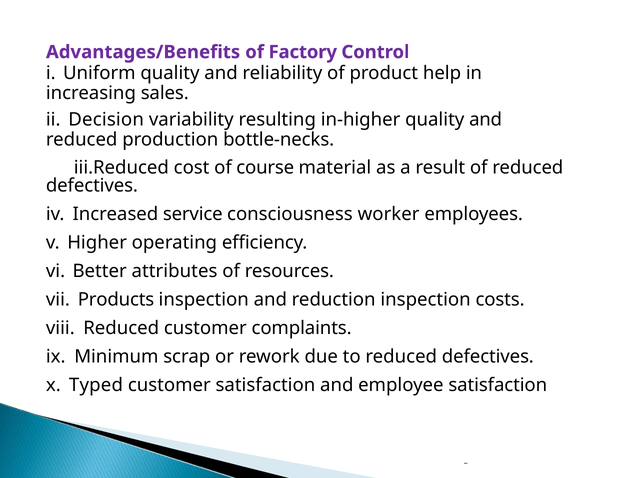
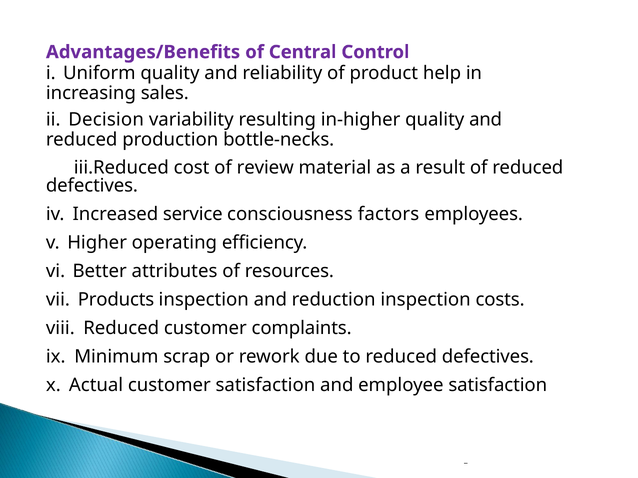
Factory: Factory -> Central (303, 52)
course: course -> review (265, 168)
worker: worker -> factors (389, 215)
Typed: Typed -> Actual (96, 386)
